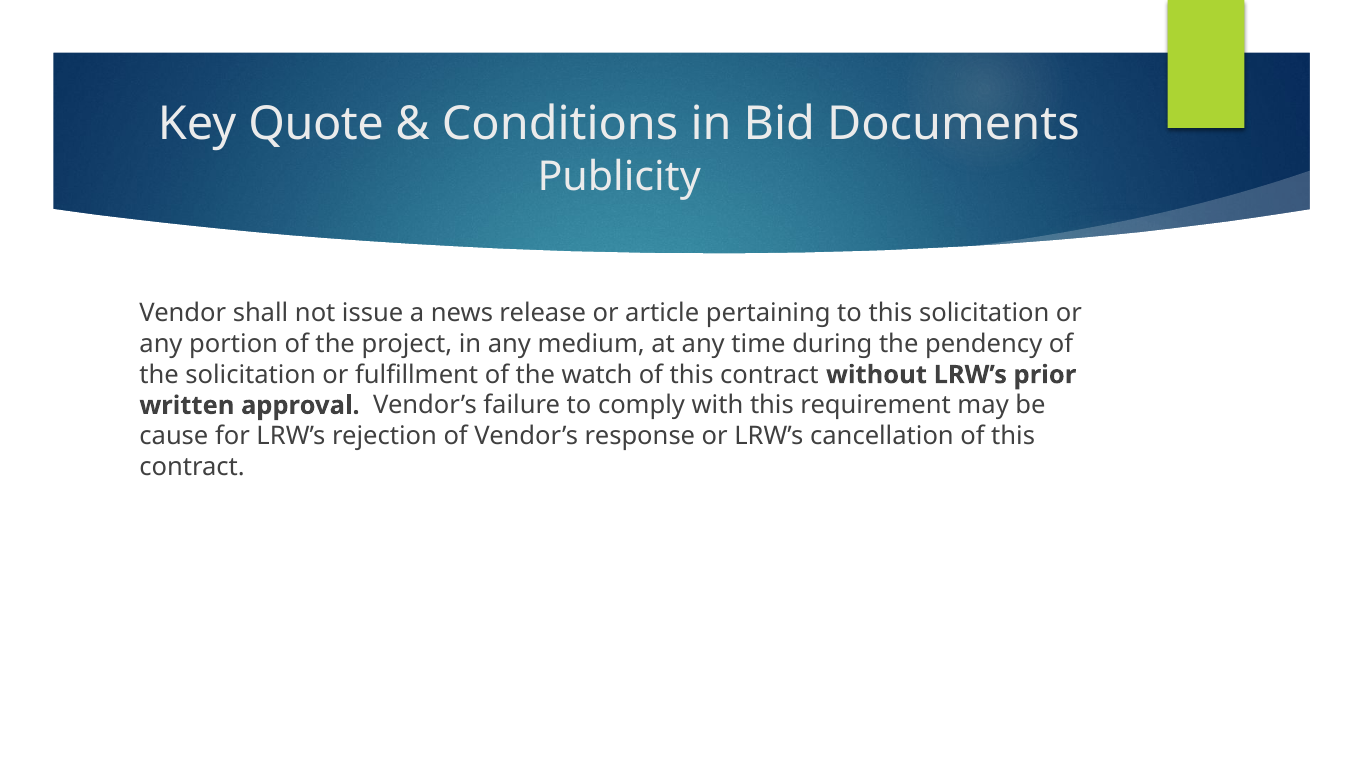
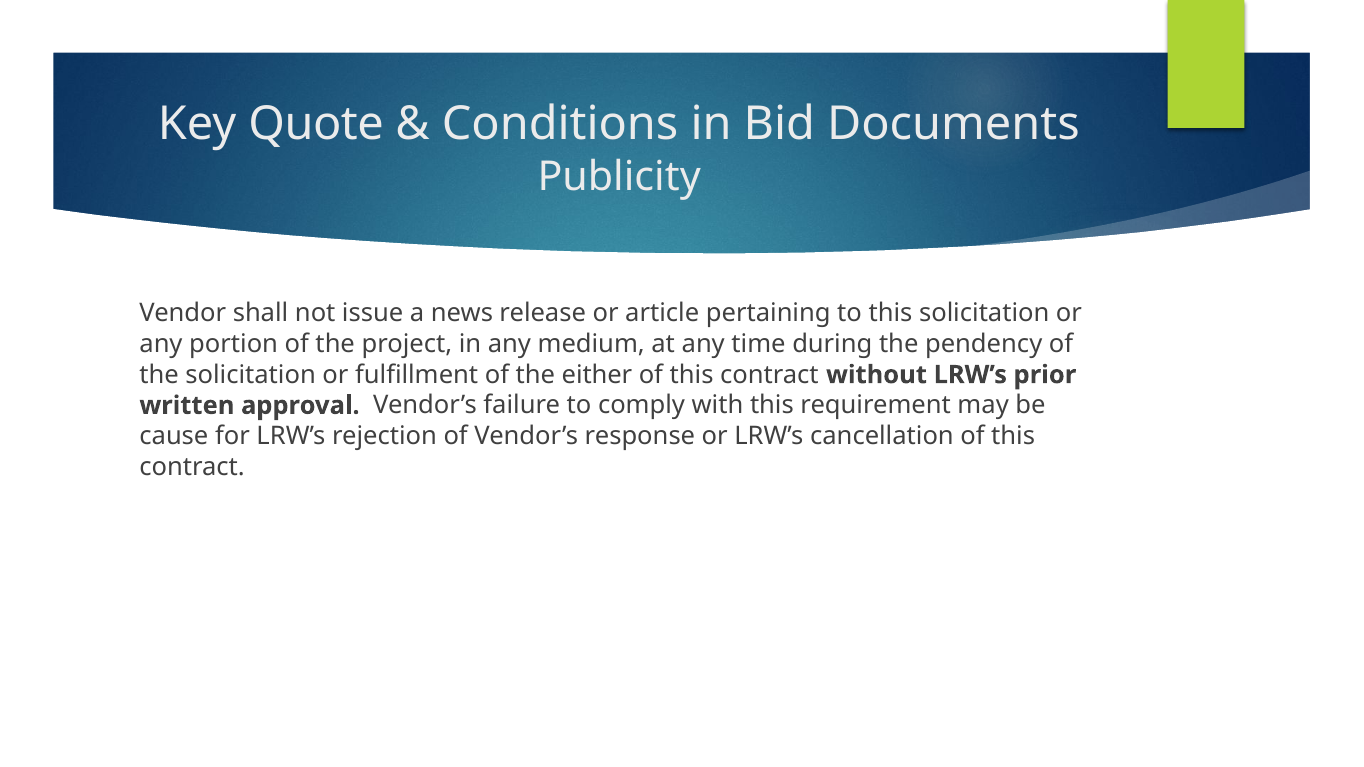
watch: watch -> either (597, 375)
